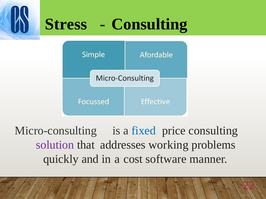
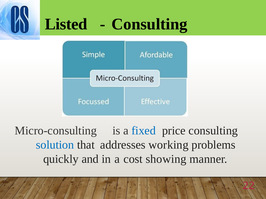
Stress: Stress -> Listed (66, 24)
solution colour: purple -> blue (55, 145)
software: software -> showing (166, 159)
